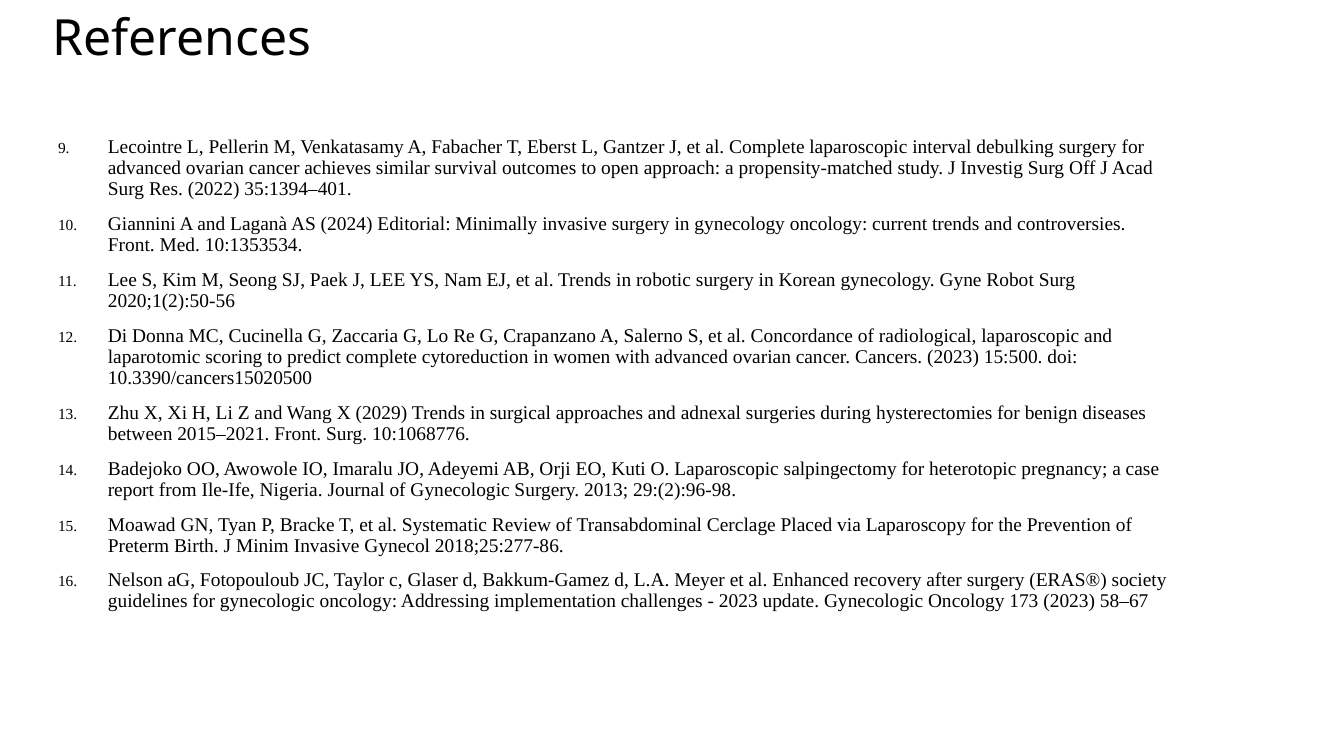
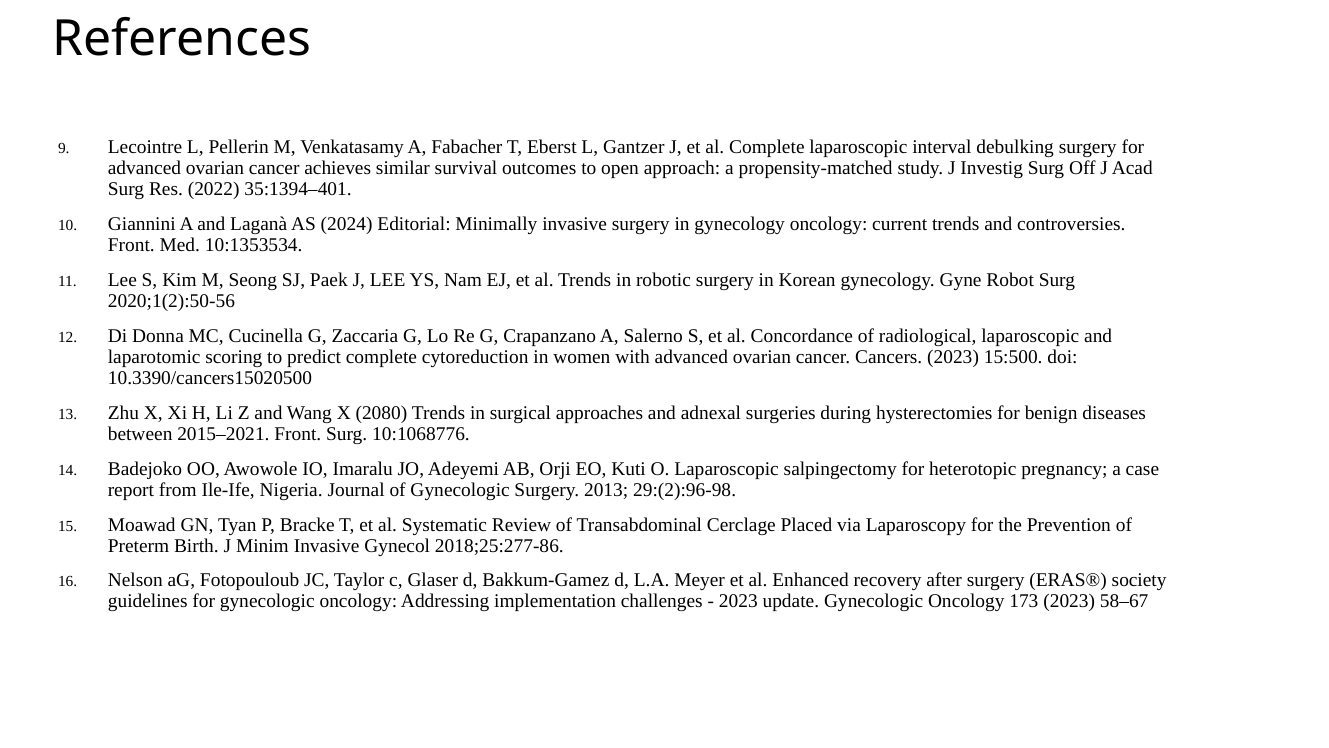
2029: 2029 -> 2080 (381, 413)
